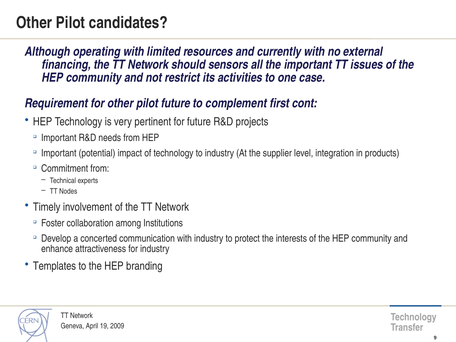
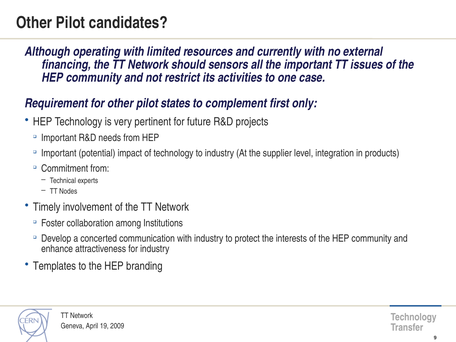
pilot future: future -> states (176, 103)
cont: cont -> only (305, 103)
